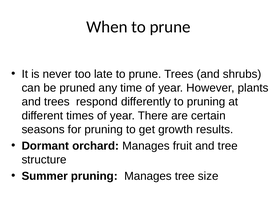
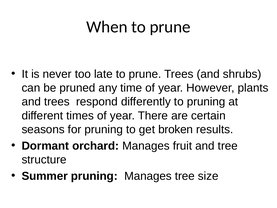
growth: growth -> broken (176, 129)
